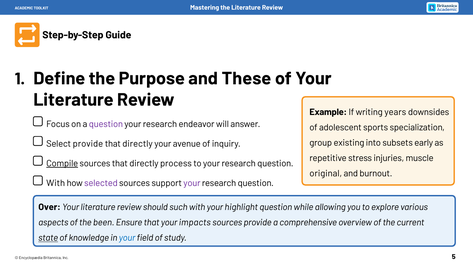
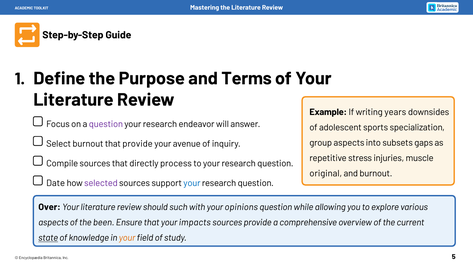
These: These -> Terms (247, 79)
group existing: existing -> aspects (349, 143)
early: early -> gaps (424, 143)
Select provide: provide -> burnout (88, 144)
directly: directly -> provide (138, 144)
Compile underline: present -> none (62, 164)
With: With -> Date (56, 183)
your colour: purple -> blue (192, 183)
highlight: highlight -> opinions (241, 207)
your colour: blue -> orange (127, 238)
